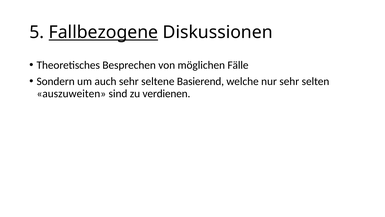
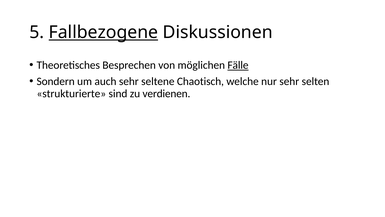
Fälle underline: none -> present (238, 65)
Basierend: Basierend -> Chaotisch (200, 81)
auszuweiten: auszuweiten -> strukturierte (71, 93)
